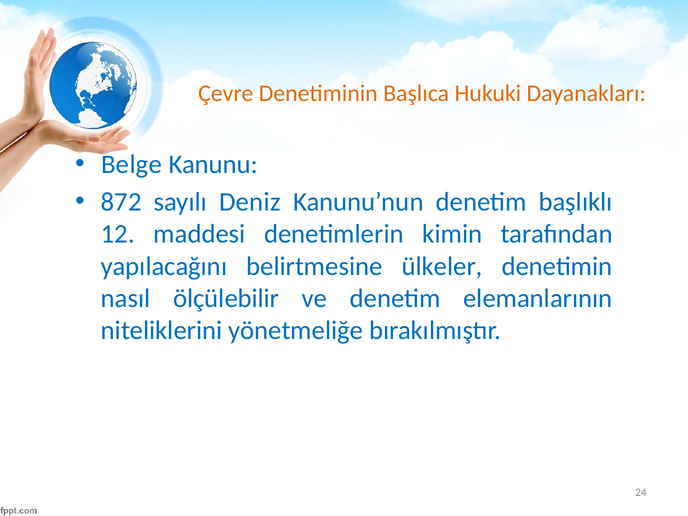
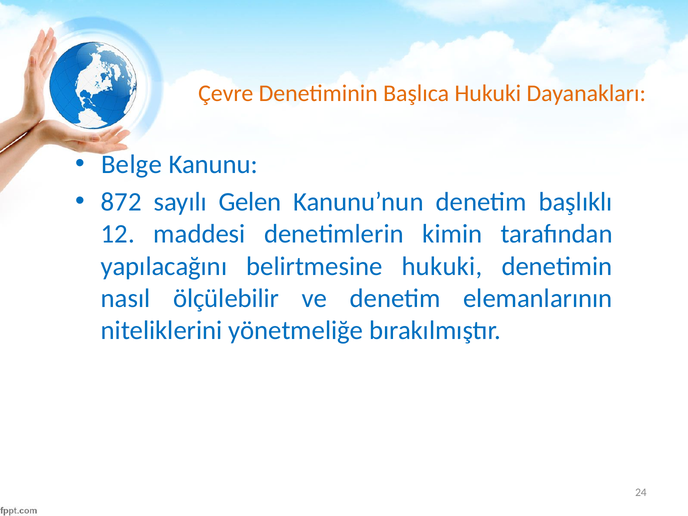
Deniz: Deniz -> Gelen (250, 202)
belirtmesine ülkeler: ülkeler -> hukuki (442, 266)
